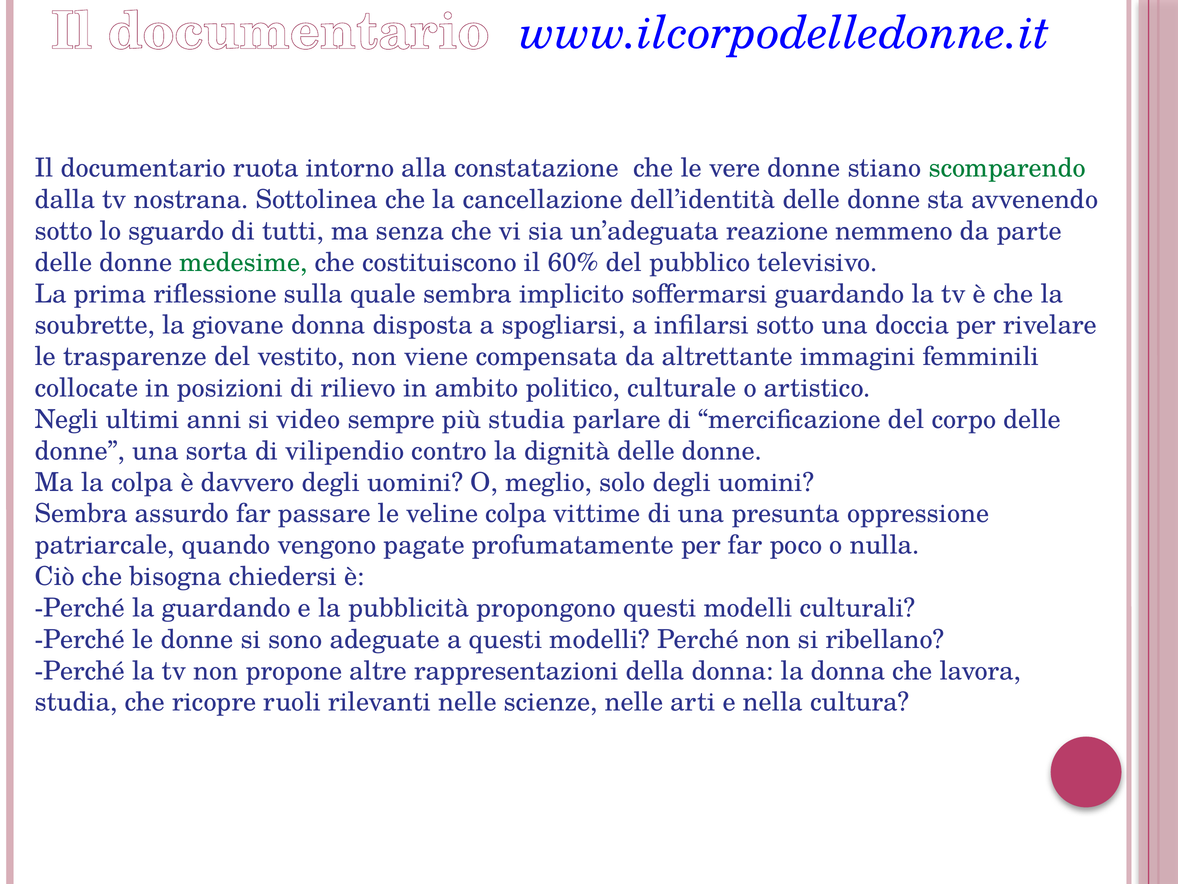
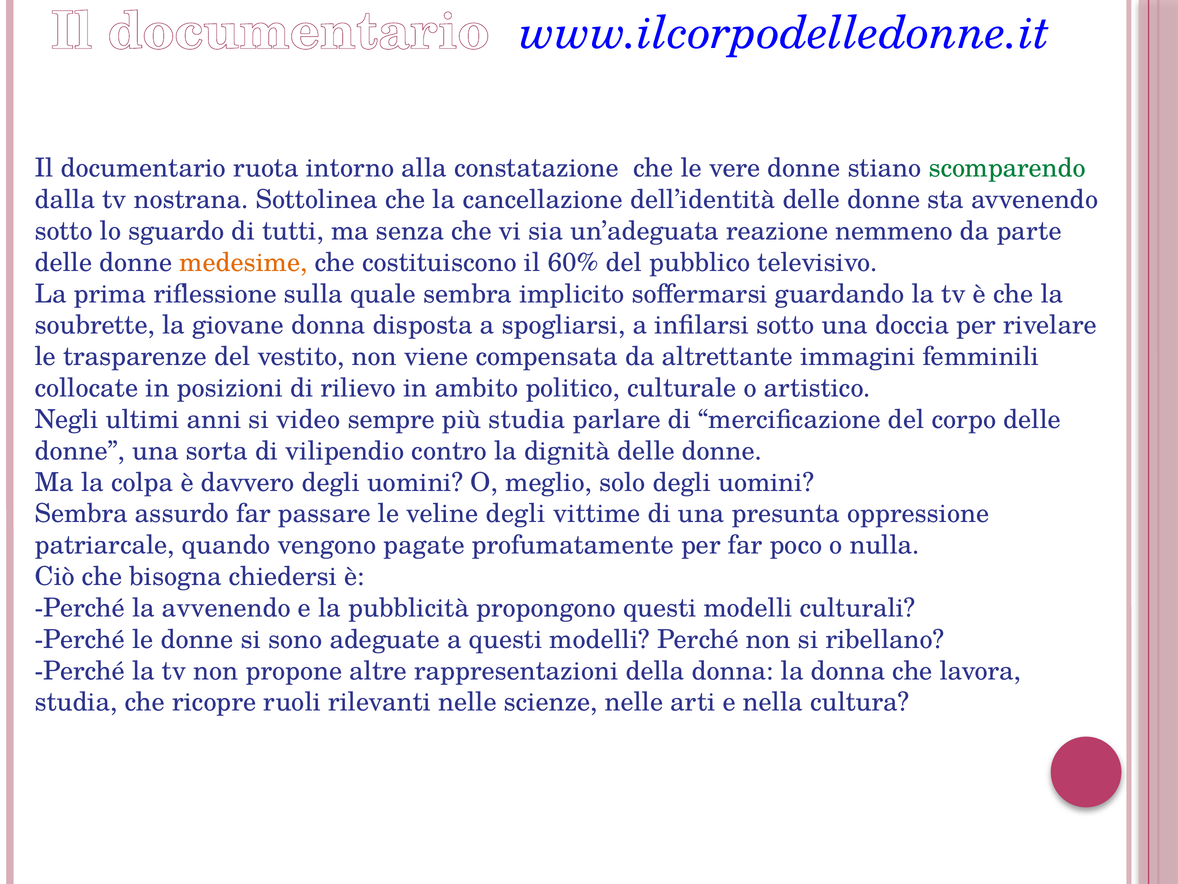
medesime colour: green -> orange (243, 262)
veline colpa: colpa -> degli (516, 514)
la guardando: guardando -> avvenendo (226, 608)
